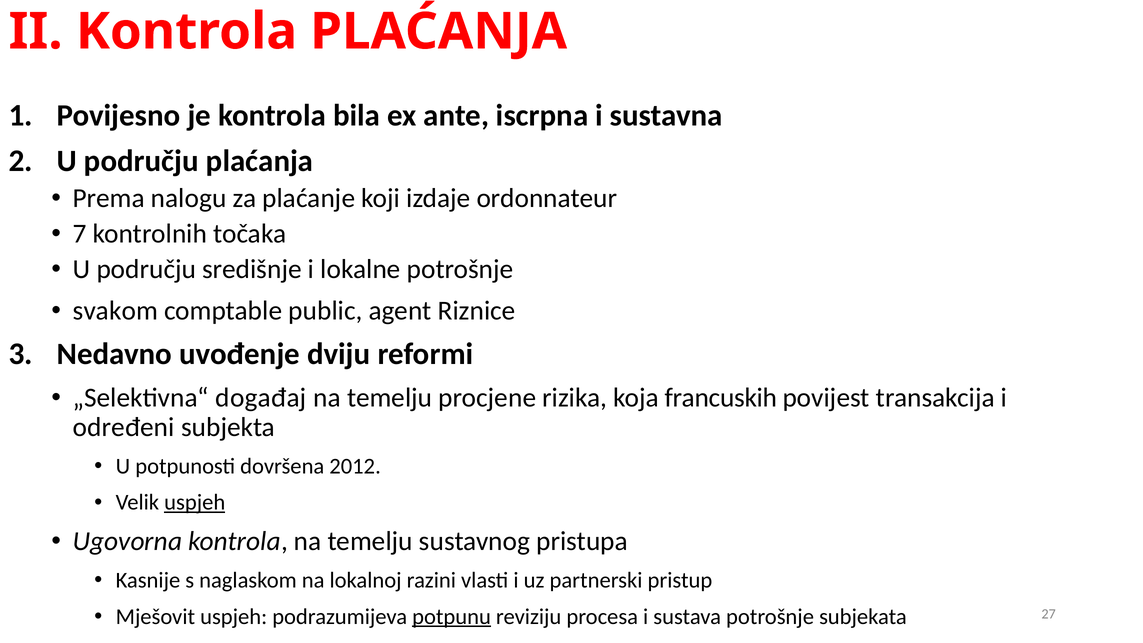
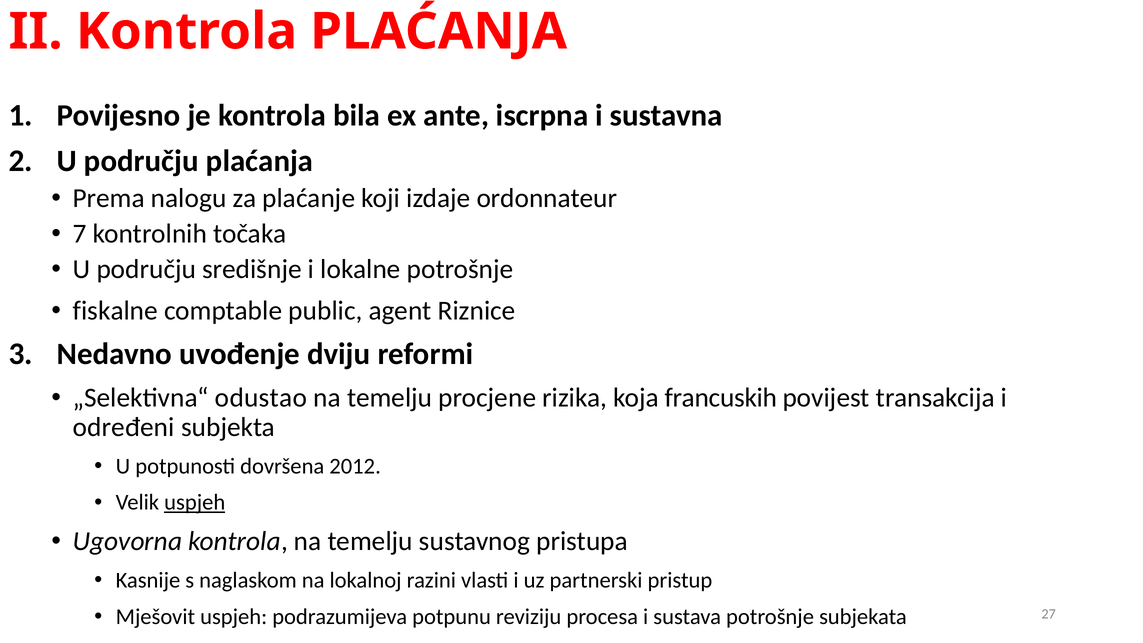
svakom: svakom -> fiskalne (115, 311)
događaj: događaj -> odustao (261, 398)
potpunu underline: present -> none (452, 617)
